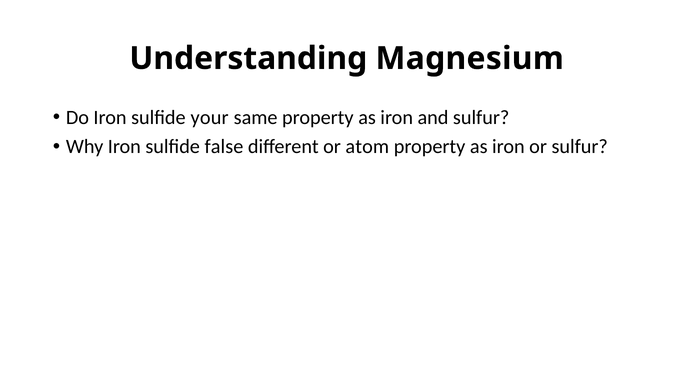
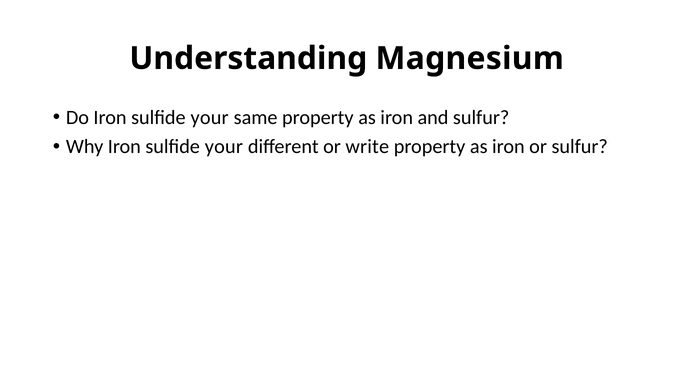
Why Iron sulfide false: false -> your (224, 146)
atom: atom -> write (367, 146)
